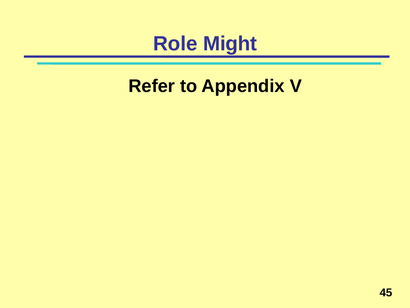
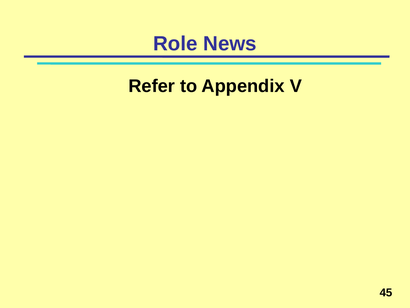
Might: Might -> News (230, 44)
